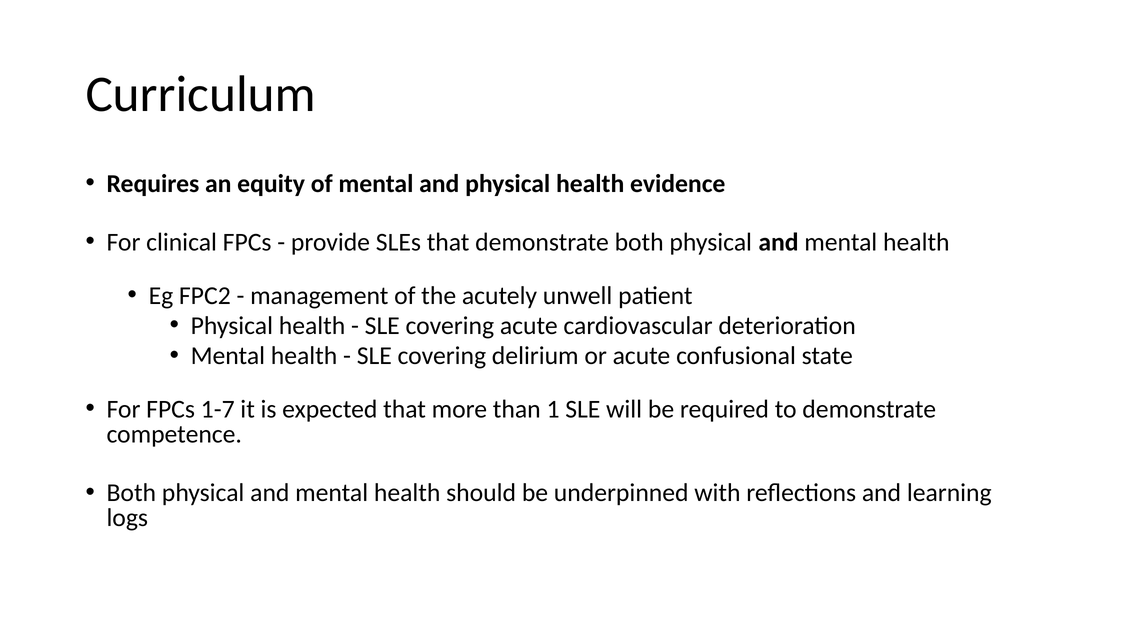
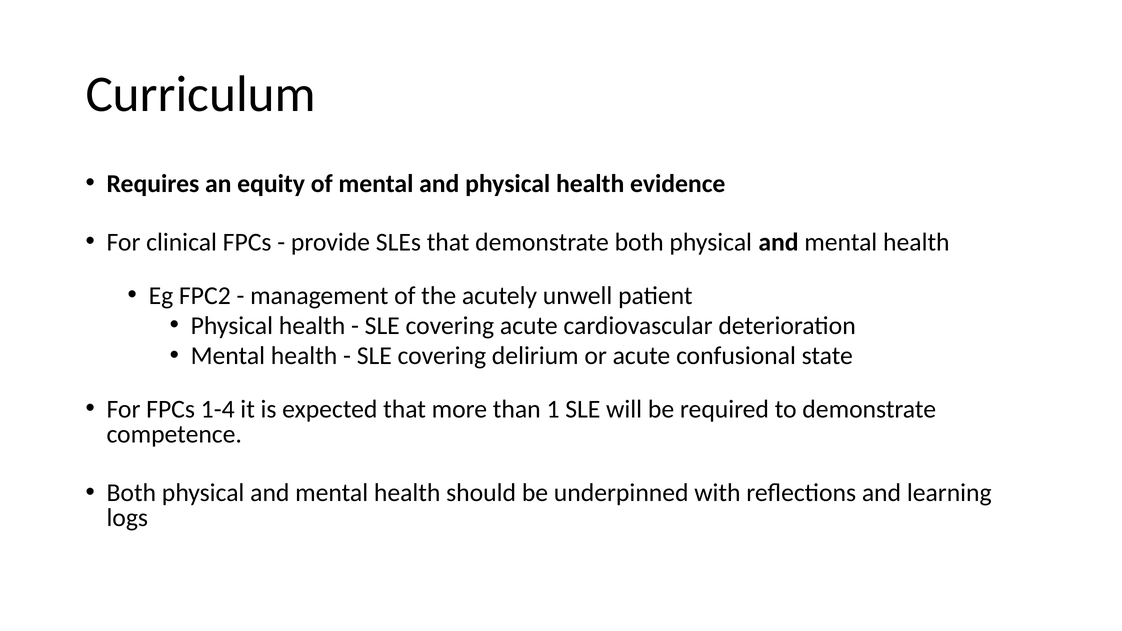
1-7: 1-7 -> 1-4 (218, 409)
